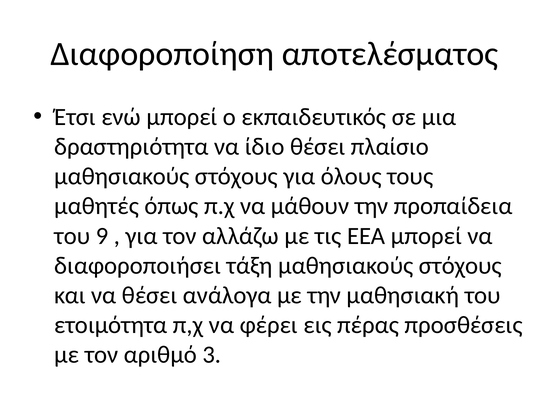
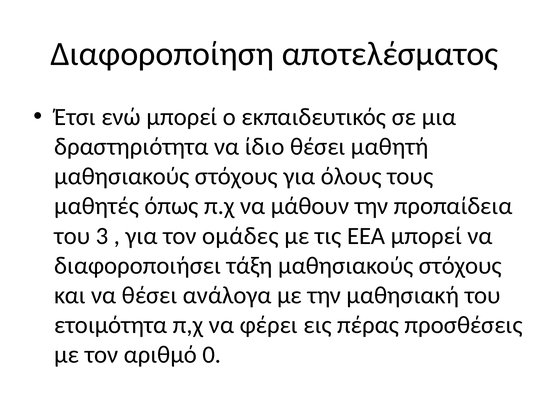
πλαίσιο: πλαίσιο -> μαθητή (390, 147)
9: 9 -> 3 (102, 236)
αλλάζω: αλλάζω -> ομάδες (240, 236)
3: 3 -> 0 (212, 355)
